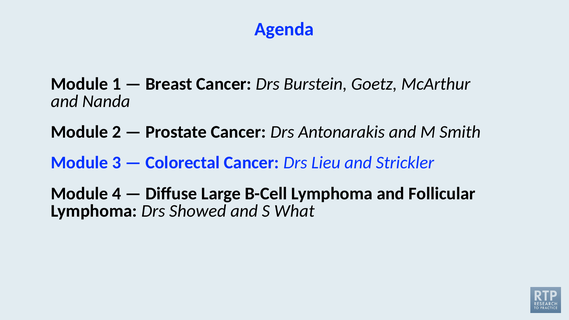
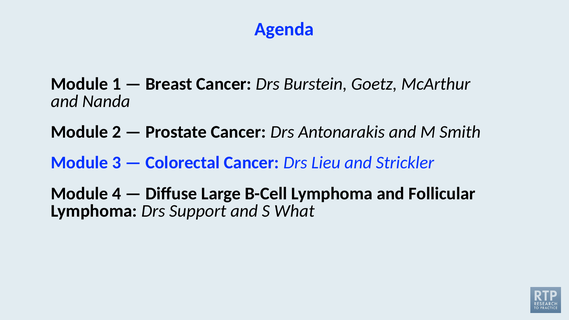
Showed: Showed -> Support (198, 211)
